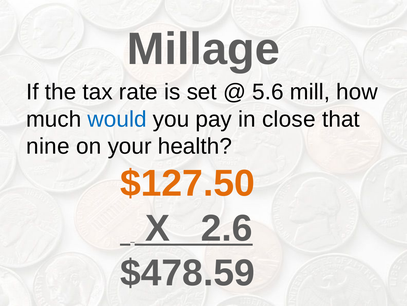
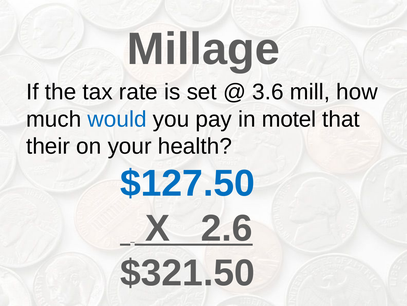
5.6: 5.6 -> 3.6 (268, 92)
close: close -> motel (289, 119)
nine: nine -> their (48, 146)
$127.50 colour: orange -> blue (187, 183)
$478.59: $478.59 -> $321.50 (187, 273)
